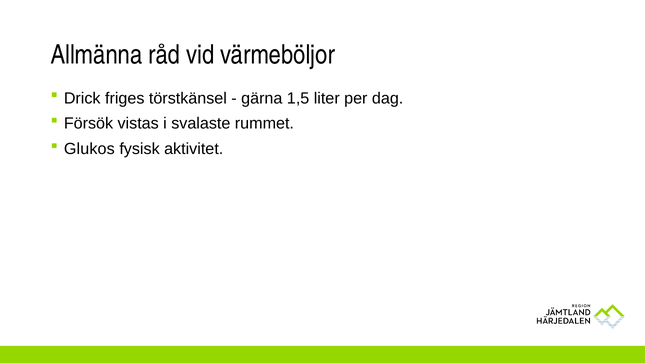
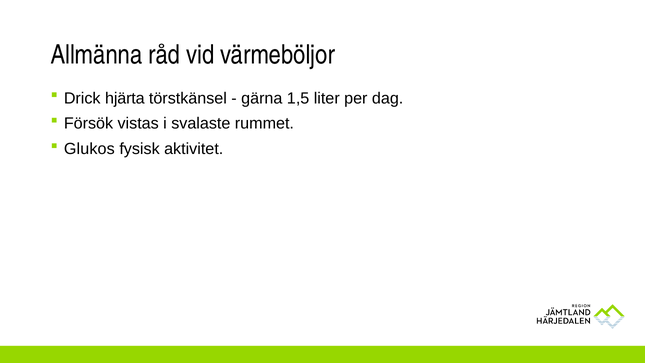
friges: friges -> hjärta (125, 98)
